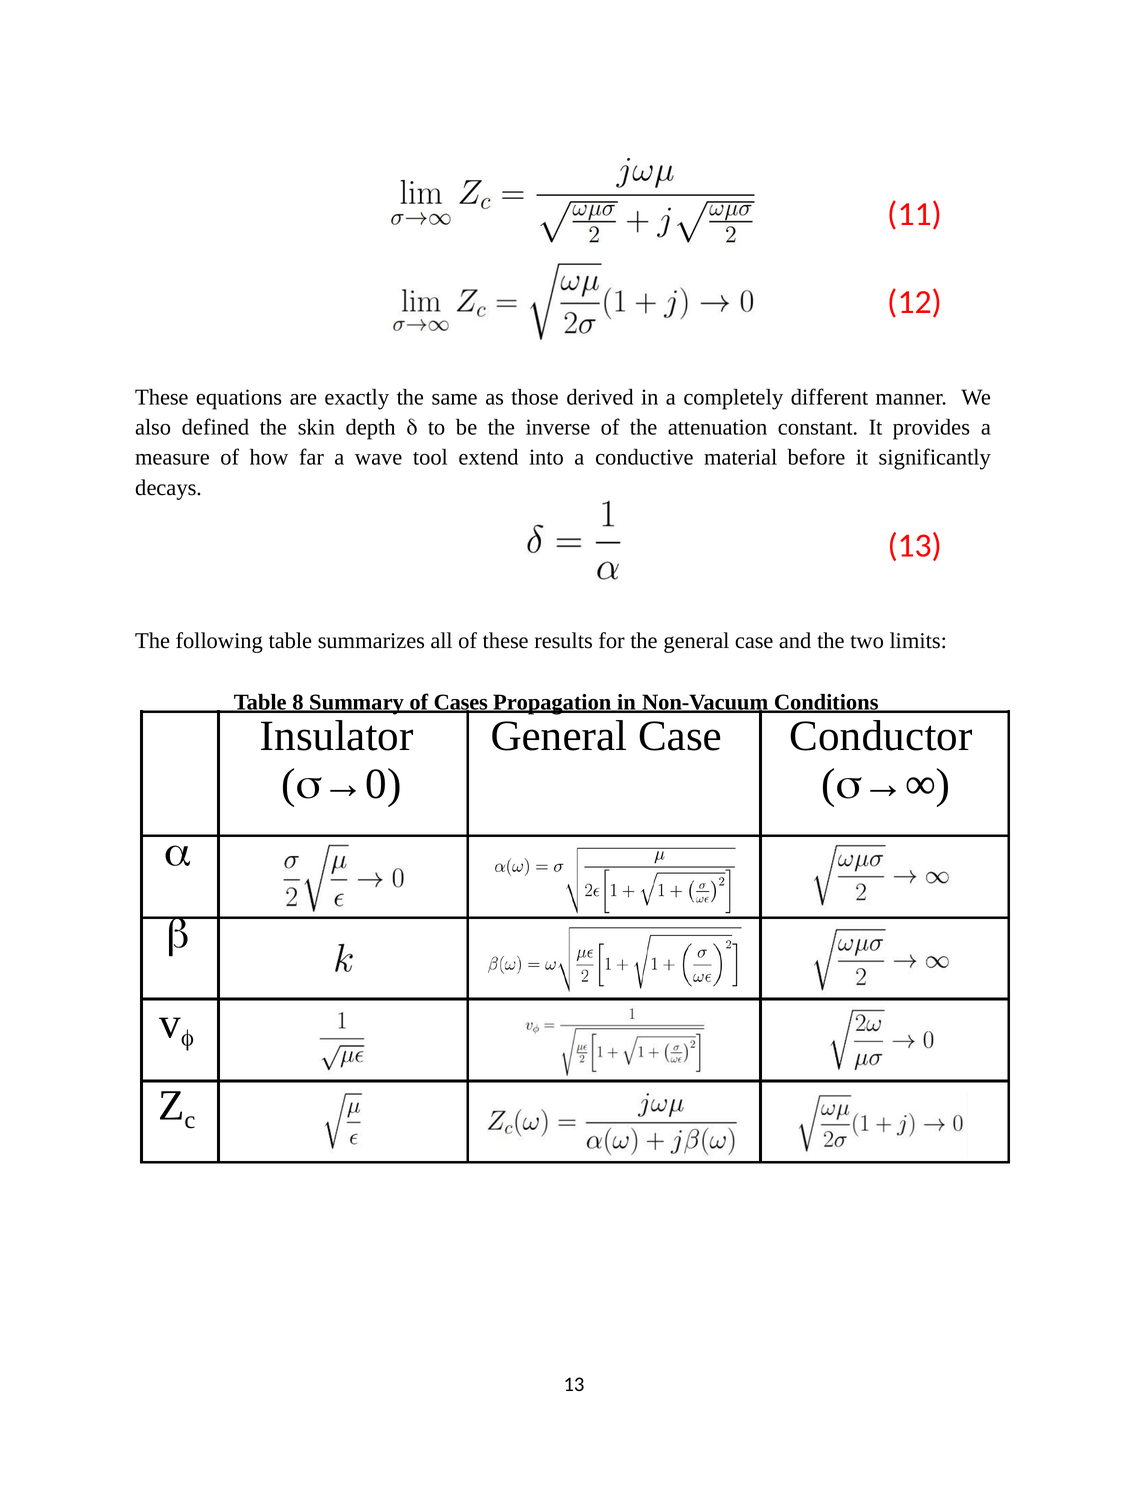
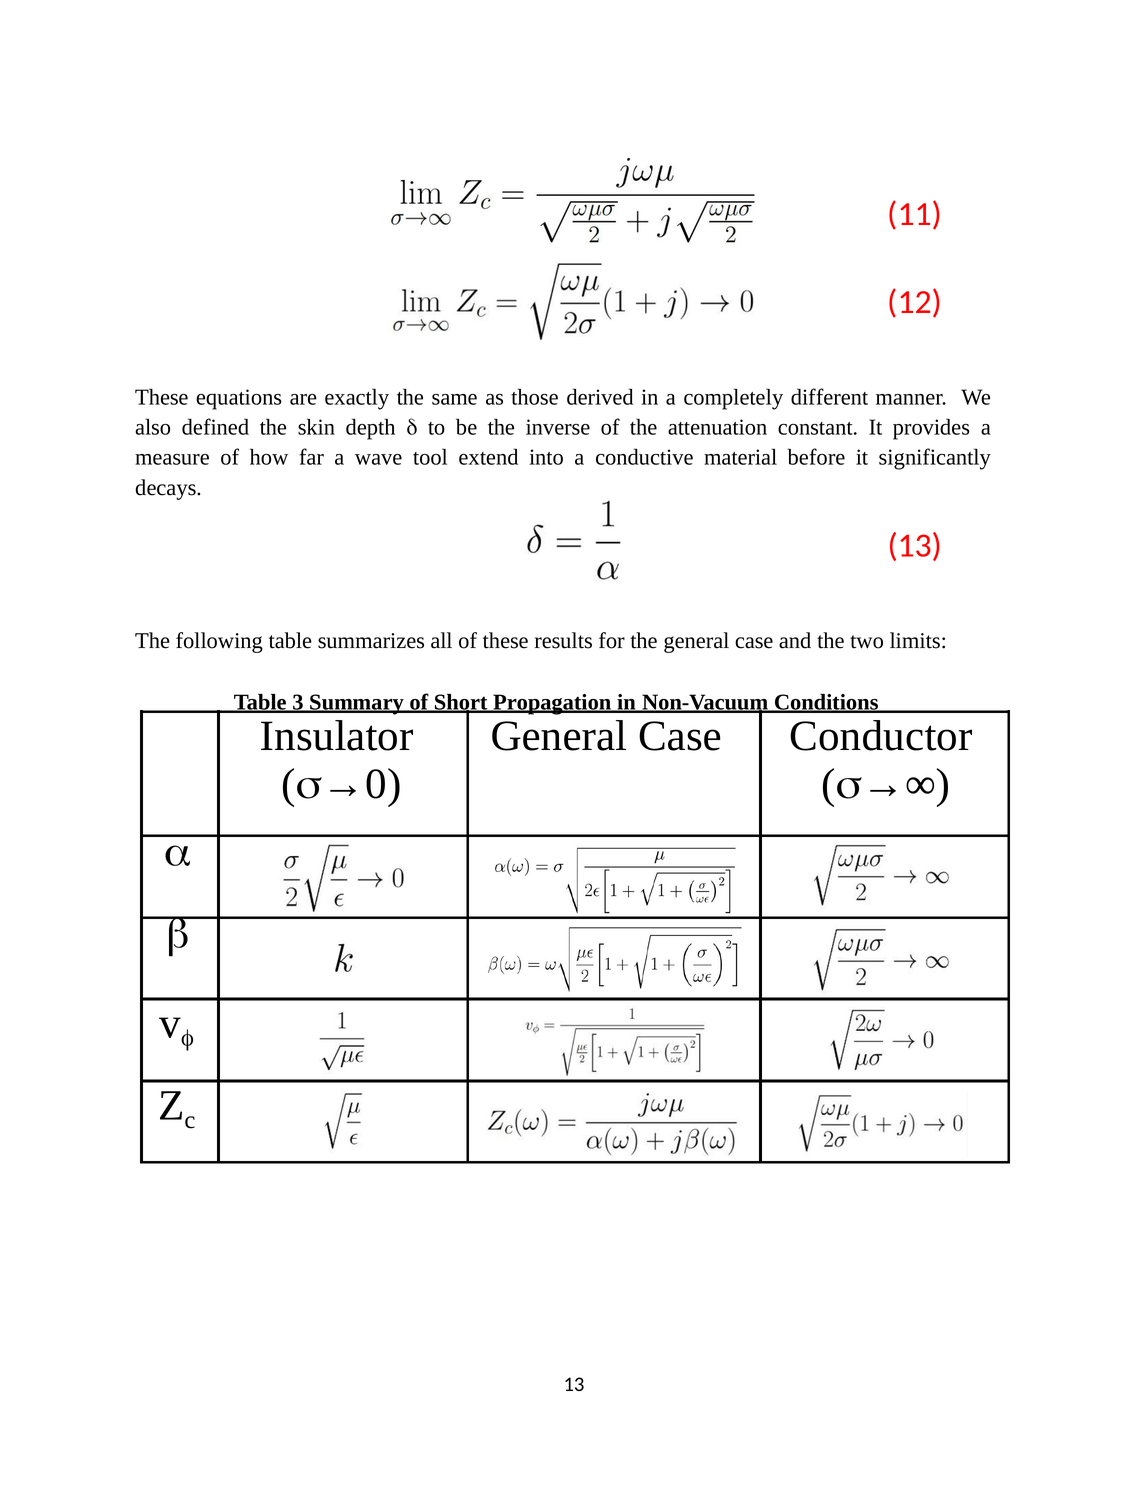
8: 8 -> 3 (298, 702)
Cases: Cases -> Short (461, 702)
